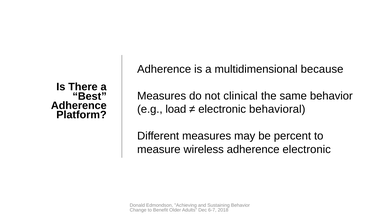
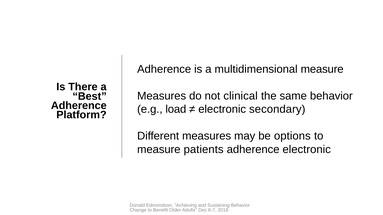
multidimensional because: because -> measure (322, 69)
behavioral: behavioral -> secondary (277, 109)
percent: percent -> options (292, 136)
wireless: wireless -> patients (204, 150)
